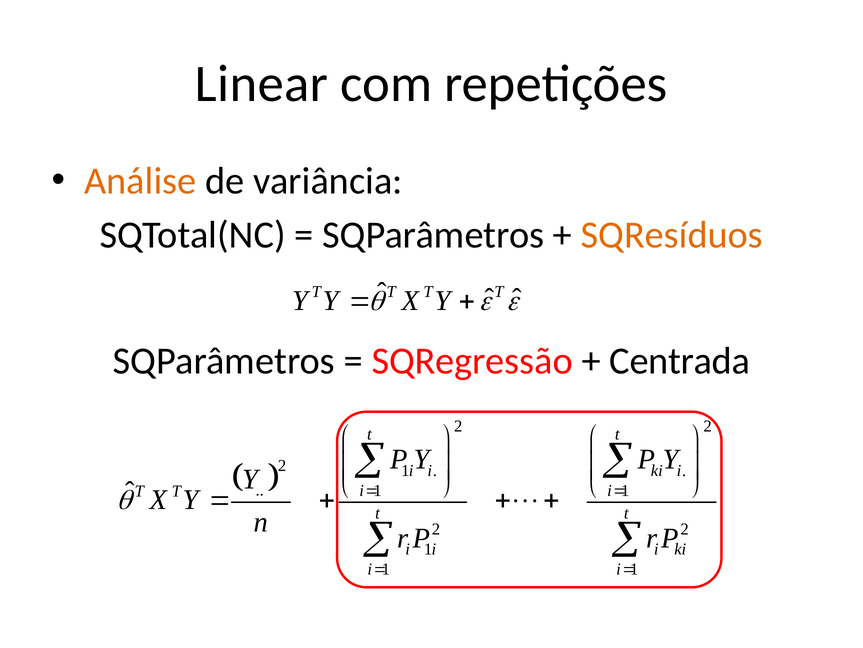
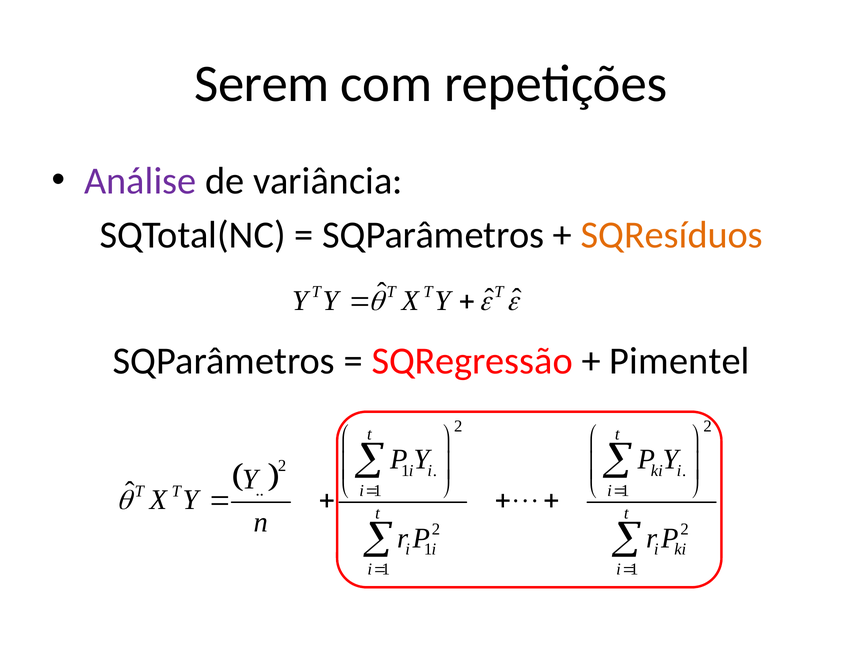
Linear: Linear -> Serem (262, 84)
Análise colour: orange -> purple (140, 181)
Centrada: Centrada -> Pimentel (680, 361)
